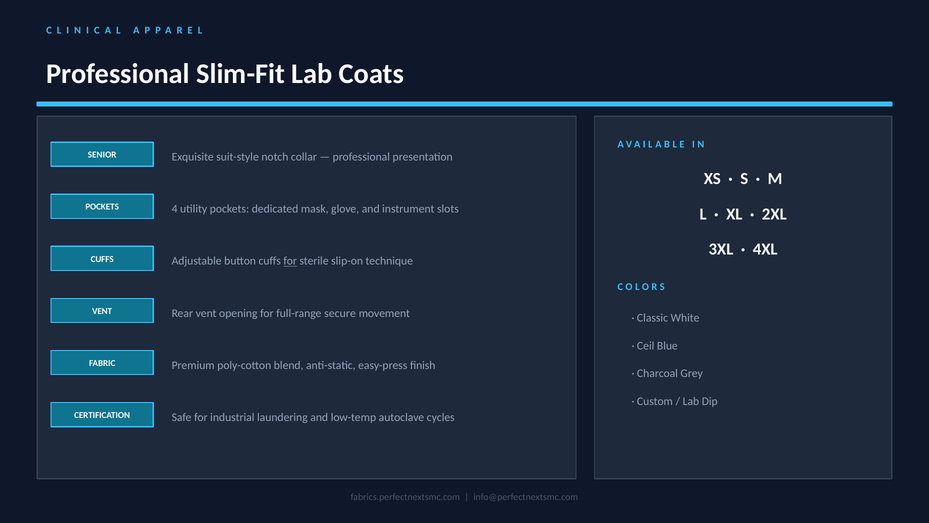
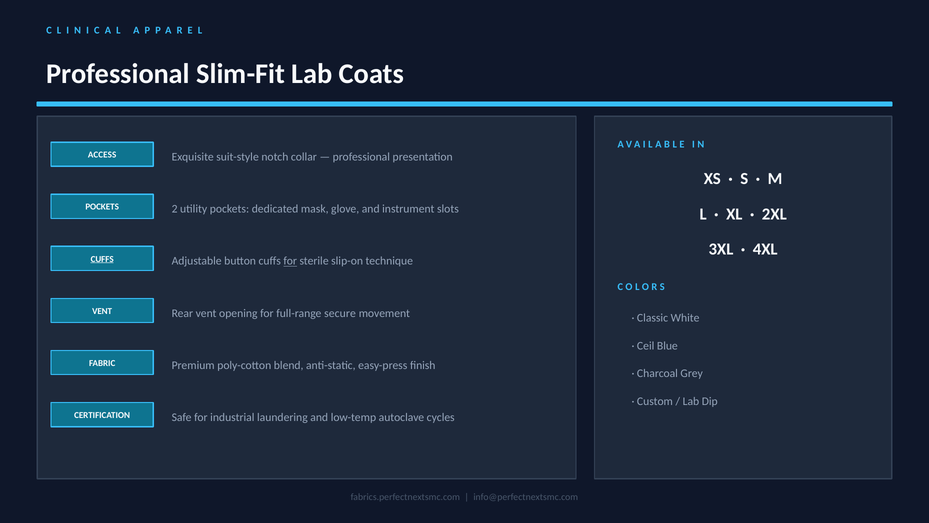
SENIOR: SENIOR -> ACCESS (102, 155)
4: 4 -> 2 (175, 209)
CUFFS underline: none -> present (102, 259)
